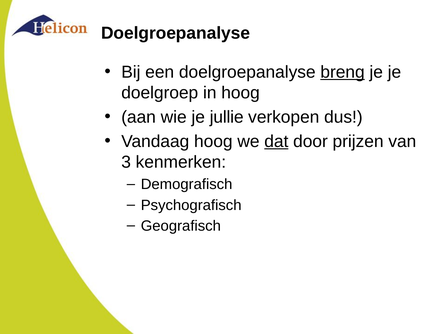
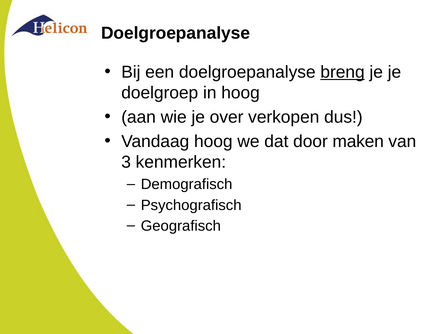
jullie: jullie -> over (227, 117)
dat underline: present -> none (276, 142)
prijzen: prijzen -> maken (358, 142)
